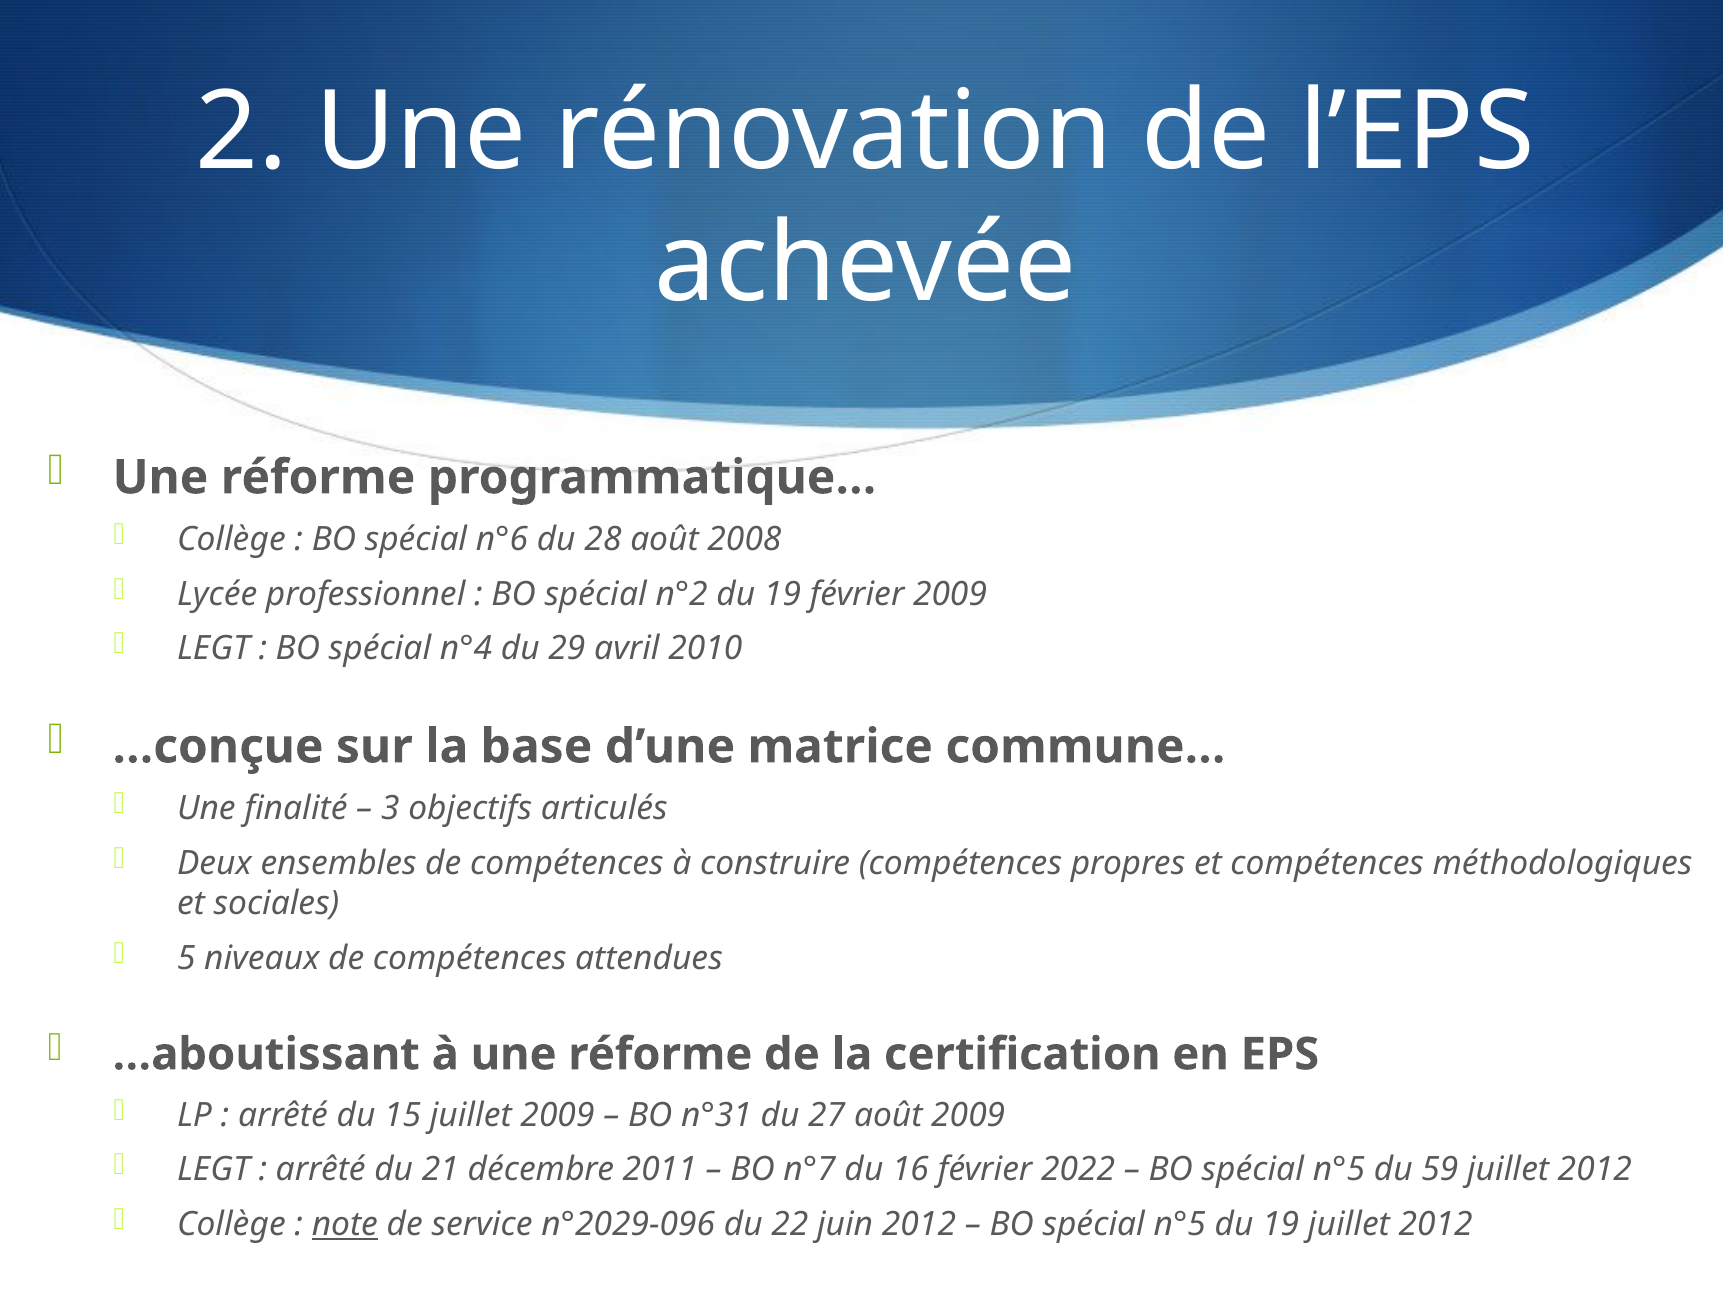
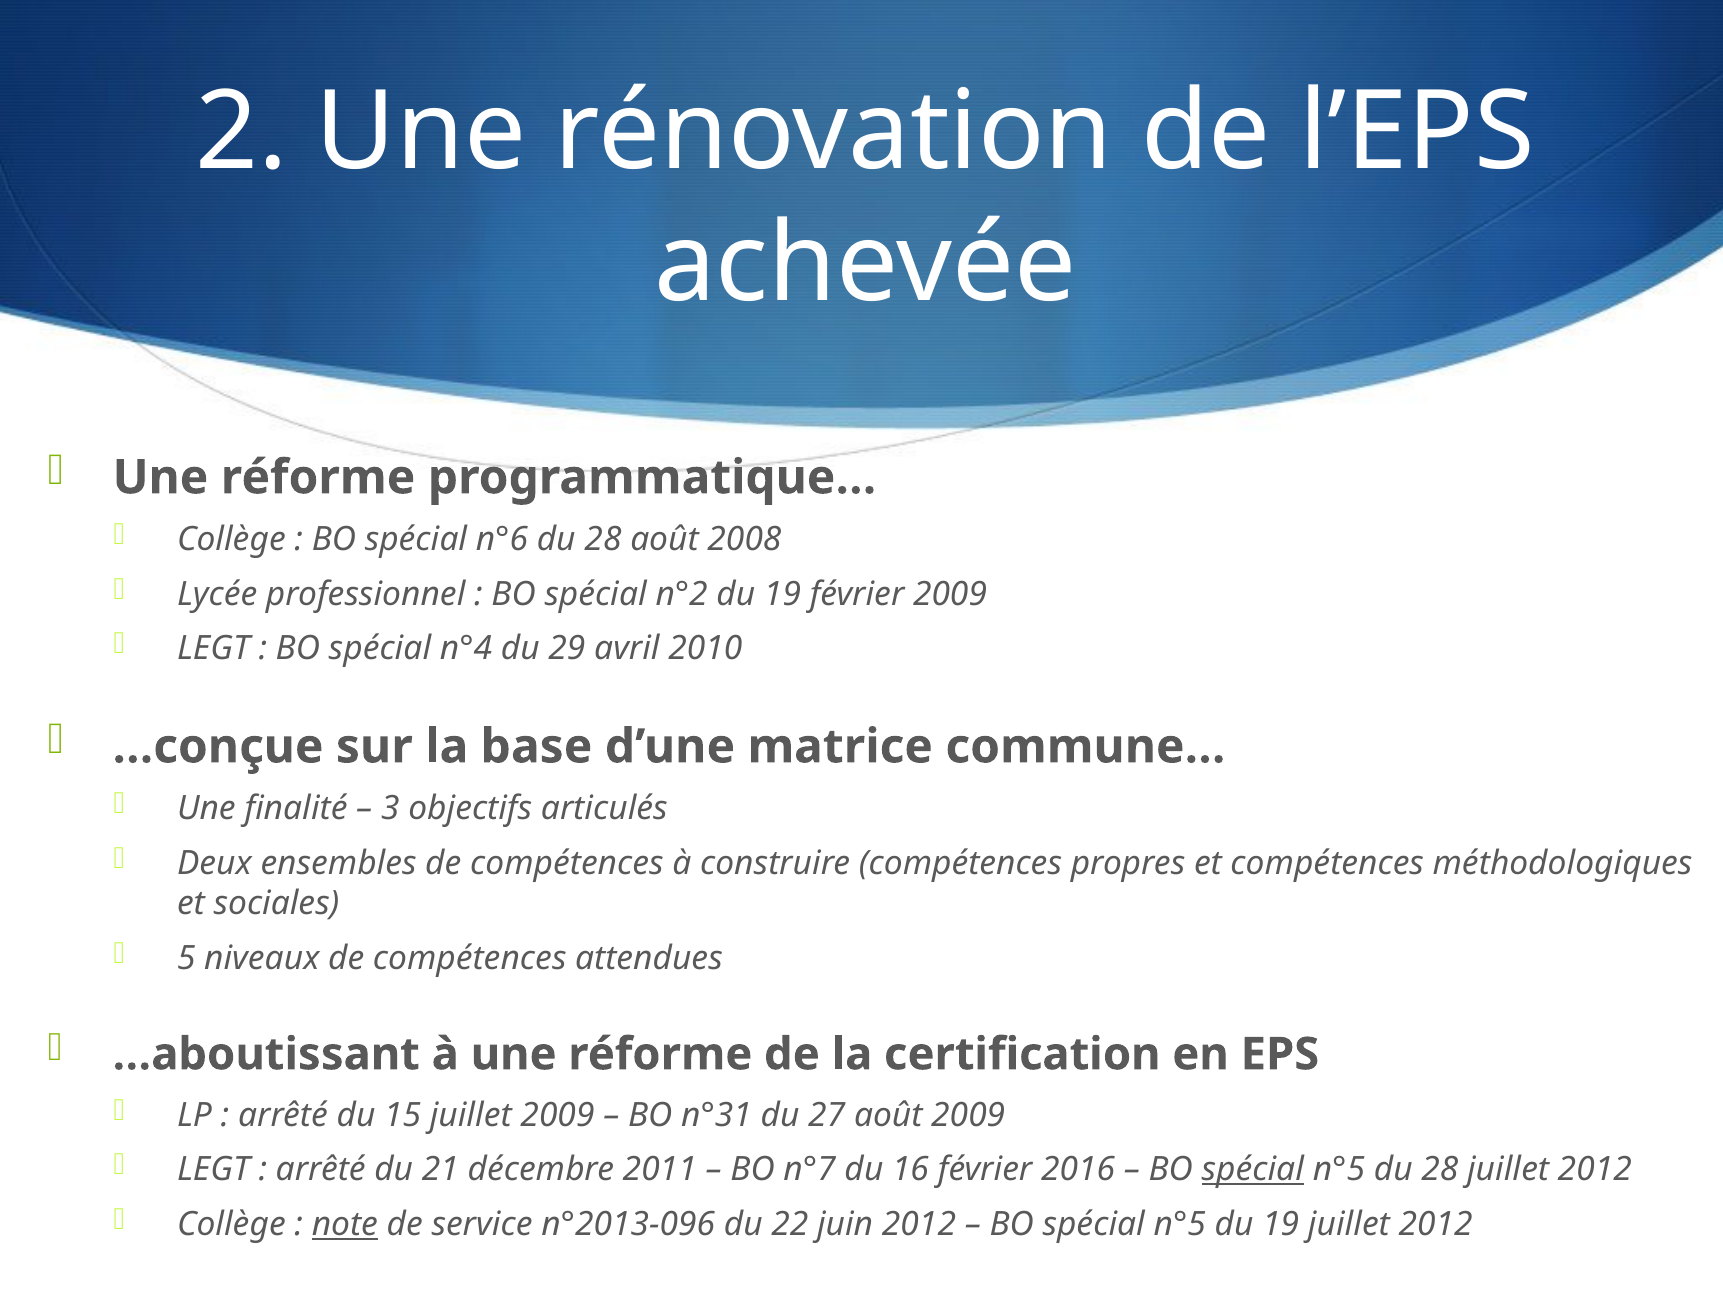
2022: 2022 -> 2016 (1078, 1170)
spécial underline: none -> present (1253, 1170)
n°5 du 59: 59 -> 28 (1440, 1170)
n°2029-096: n°2029-096 -> n°2013-096 (628, 1225)
